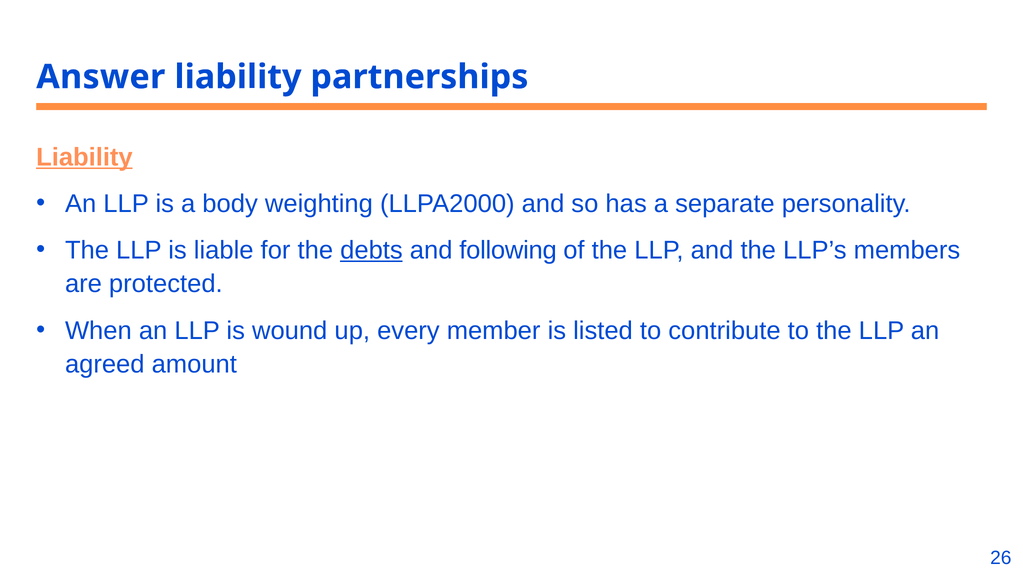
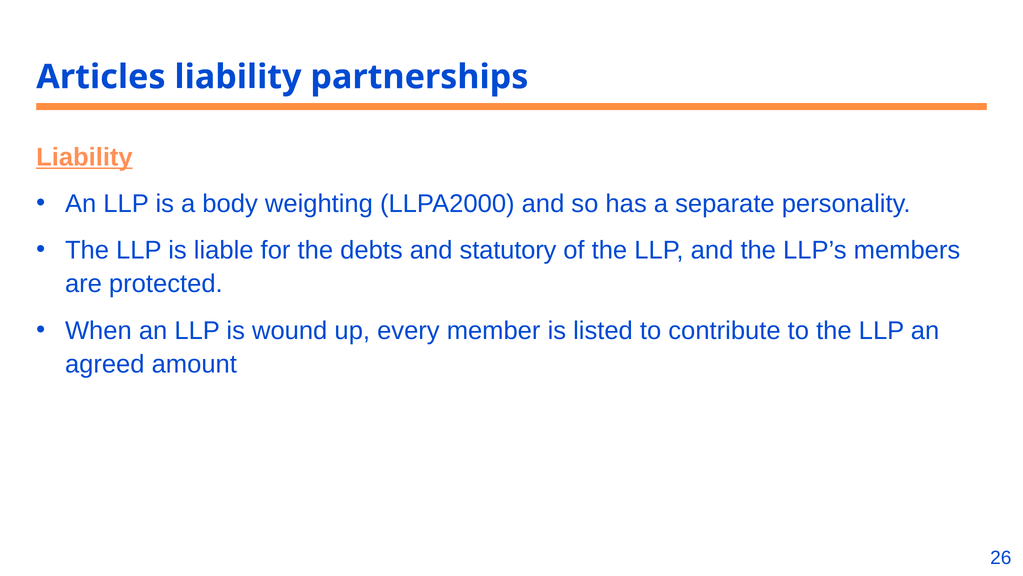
Answer: Answer -> Articles (101, 77)
debts underline: present -> none (371, 250)
following: following -> statutory (508, 250)
